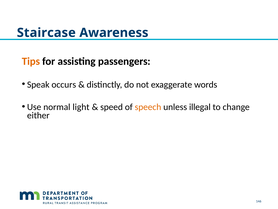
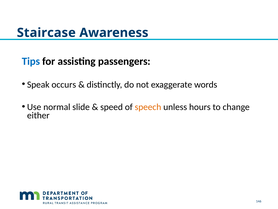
Tips colour: orange -> blue (31, 61)
light: light -> slide (81, 107)
illegal: illegal -> hours (200, 107)
